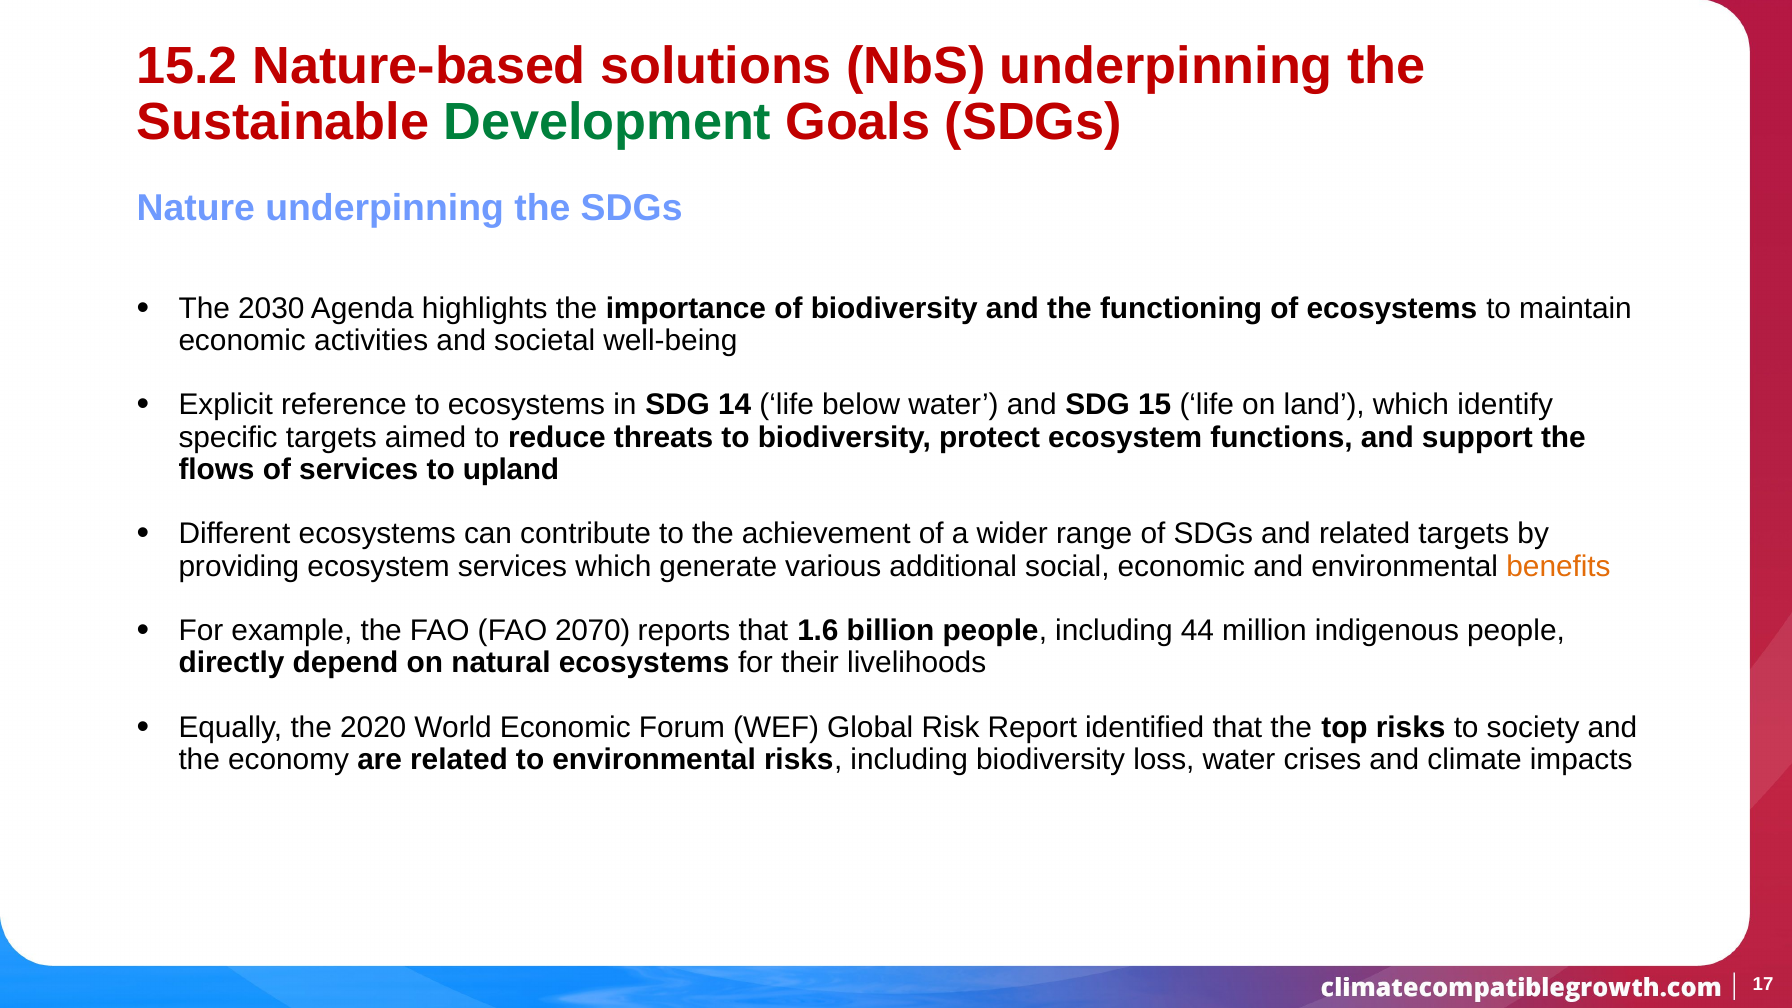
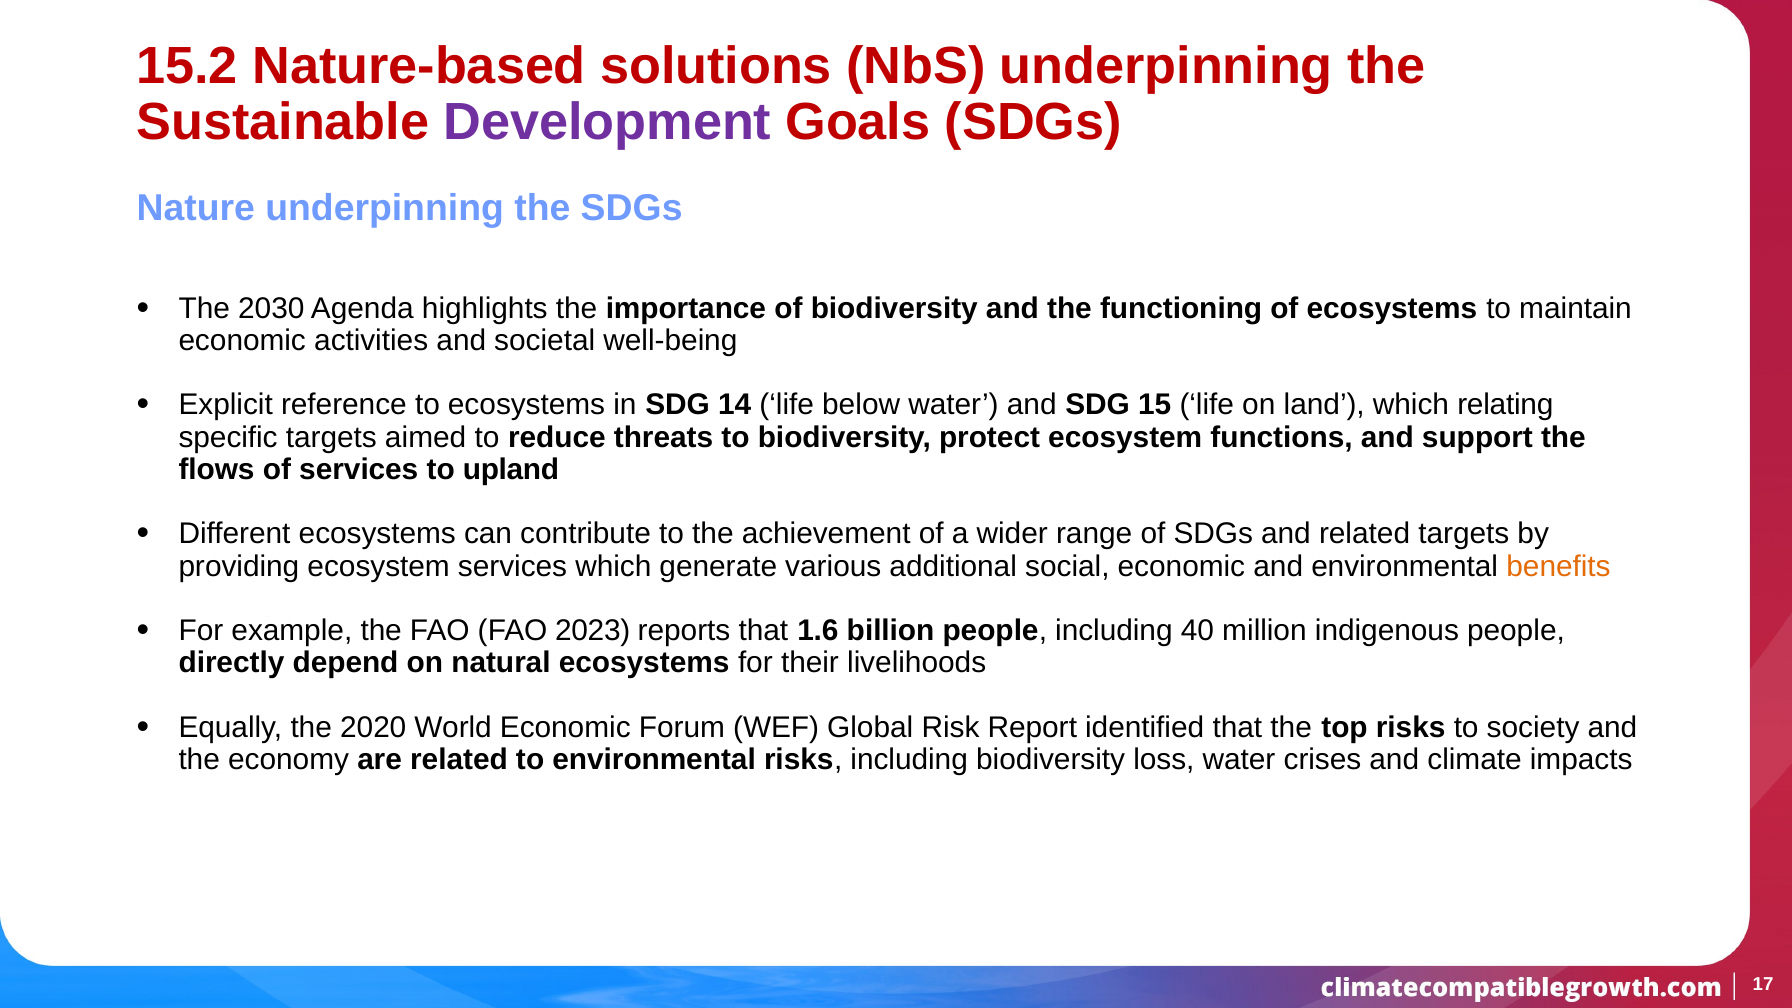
Development colour: green -> purple (607, 123)
identify: identify -> relating (1505, 405)
2070: 2070 -> 2023 (593, 631)
44: 44 -> 40 (1197, 631)
